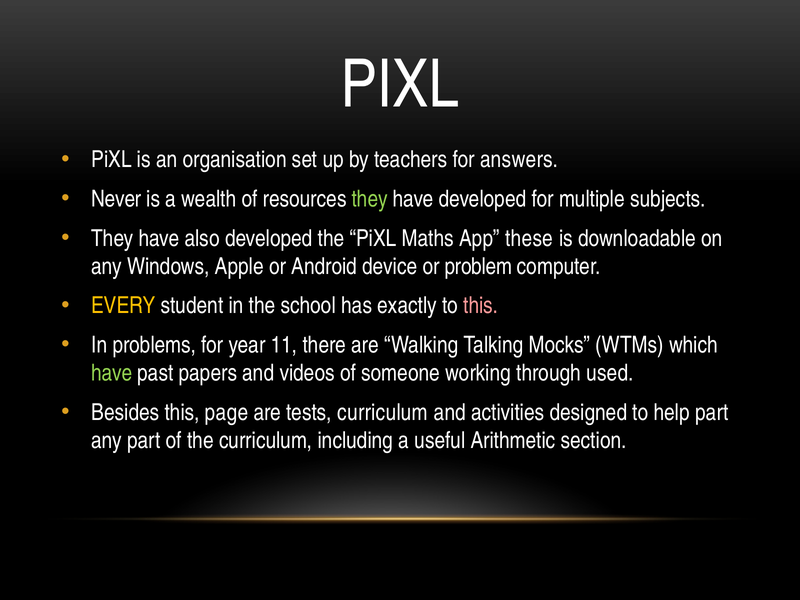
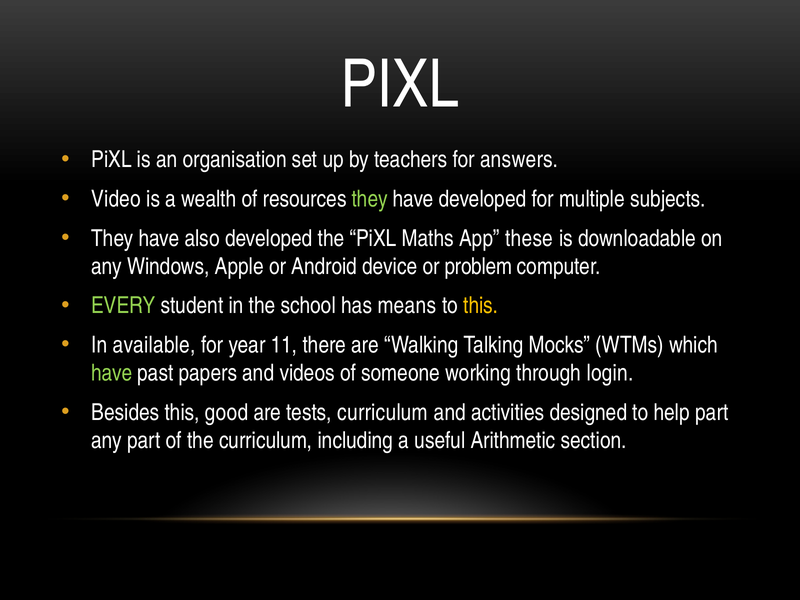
Never: Never -> Video (116, 199)
EVERY colour: yellow -> light green (123, 306)
exactly: exactly -> means (407, 306)
this colour: pink -> yellow (481, 306)
problems: problems -> available (154, 345)
used: used -> login (610, 373)
page: page -> good (227, 412)
